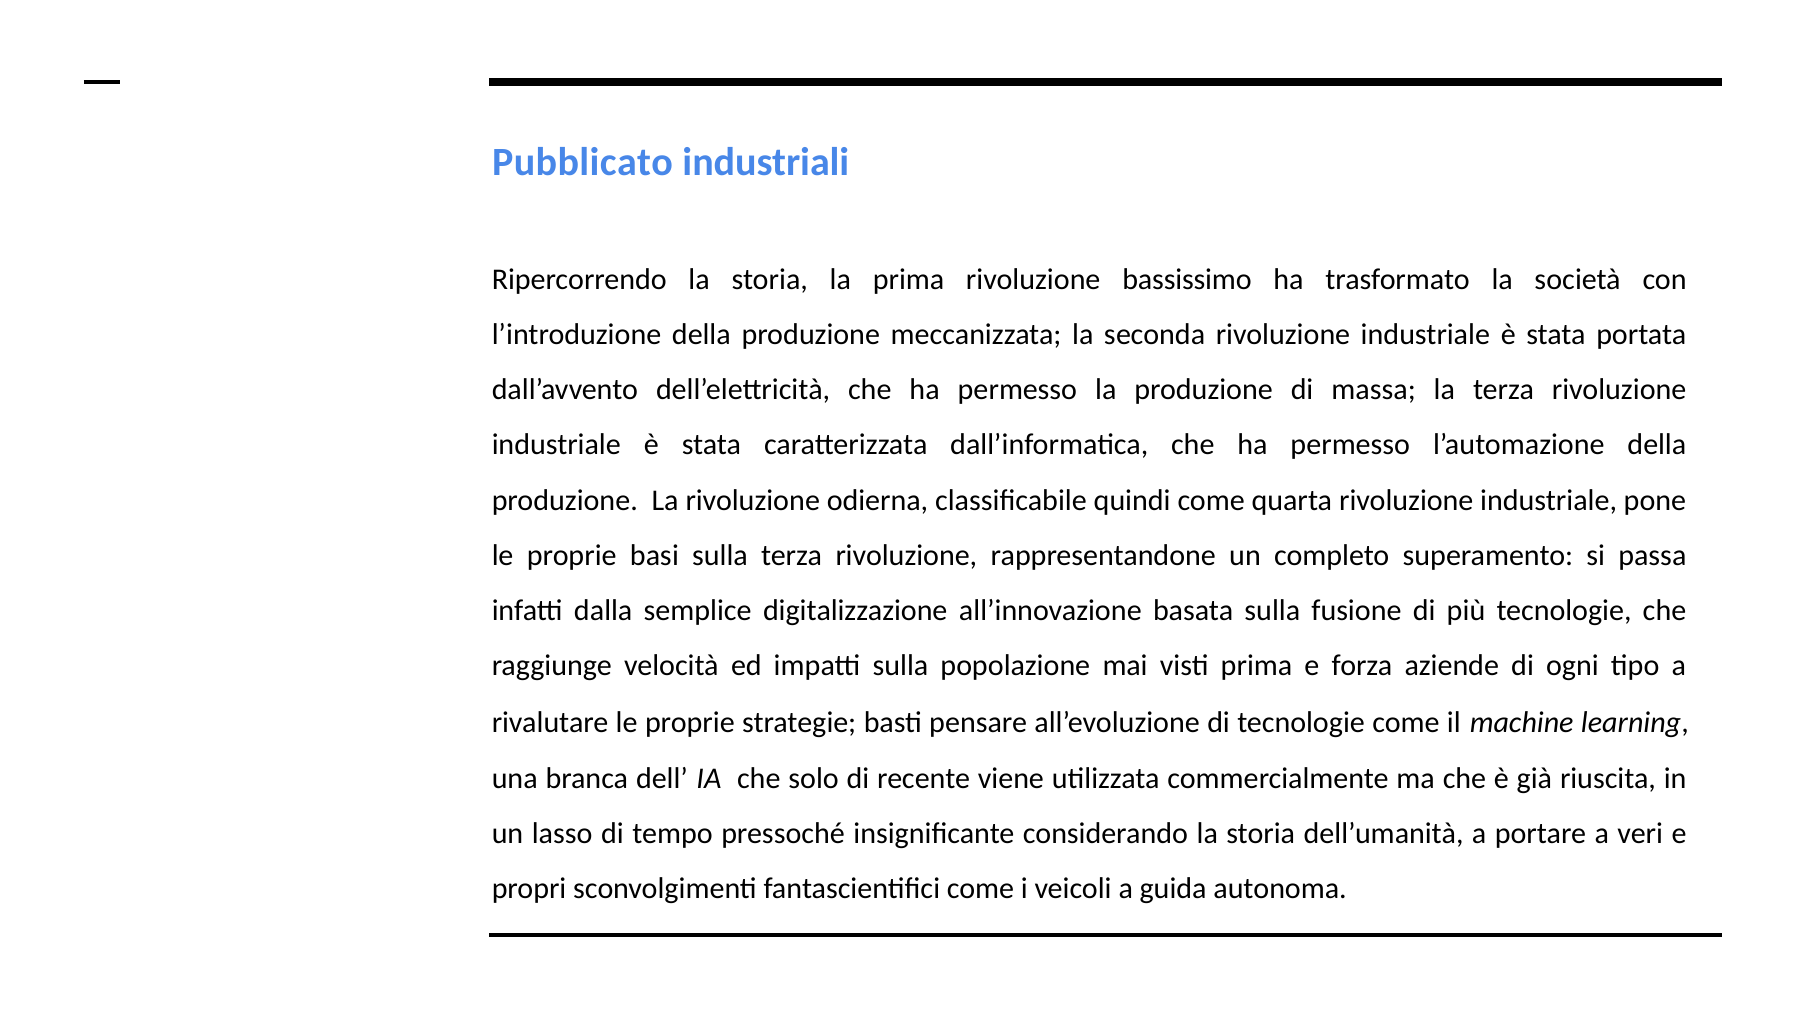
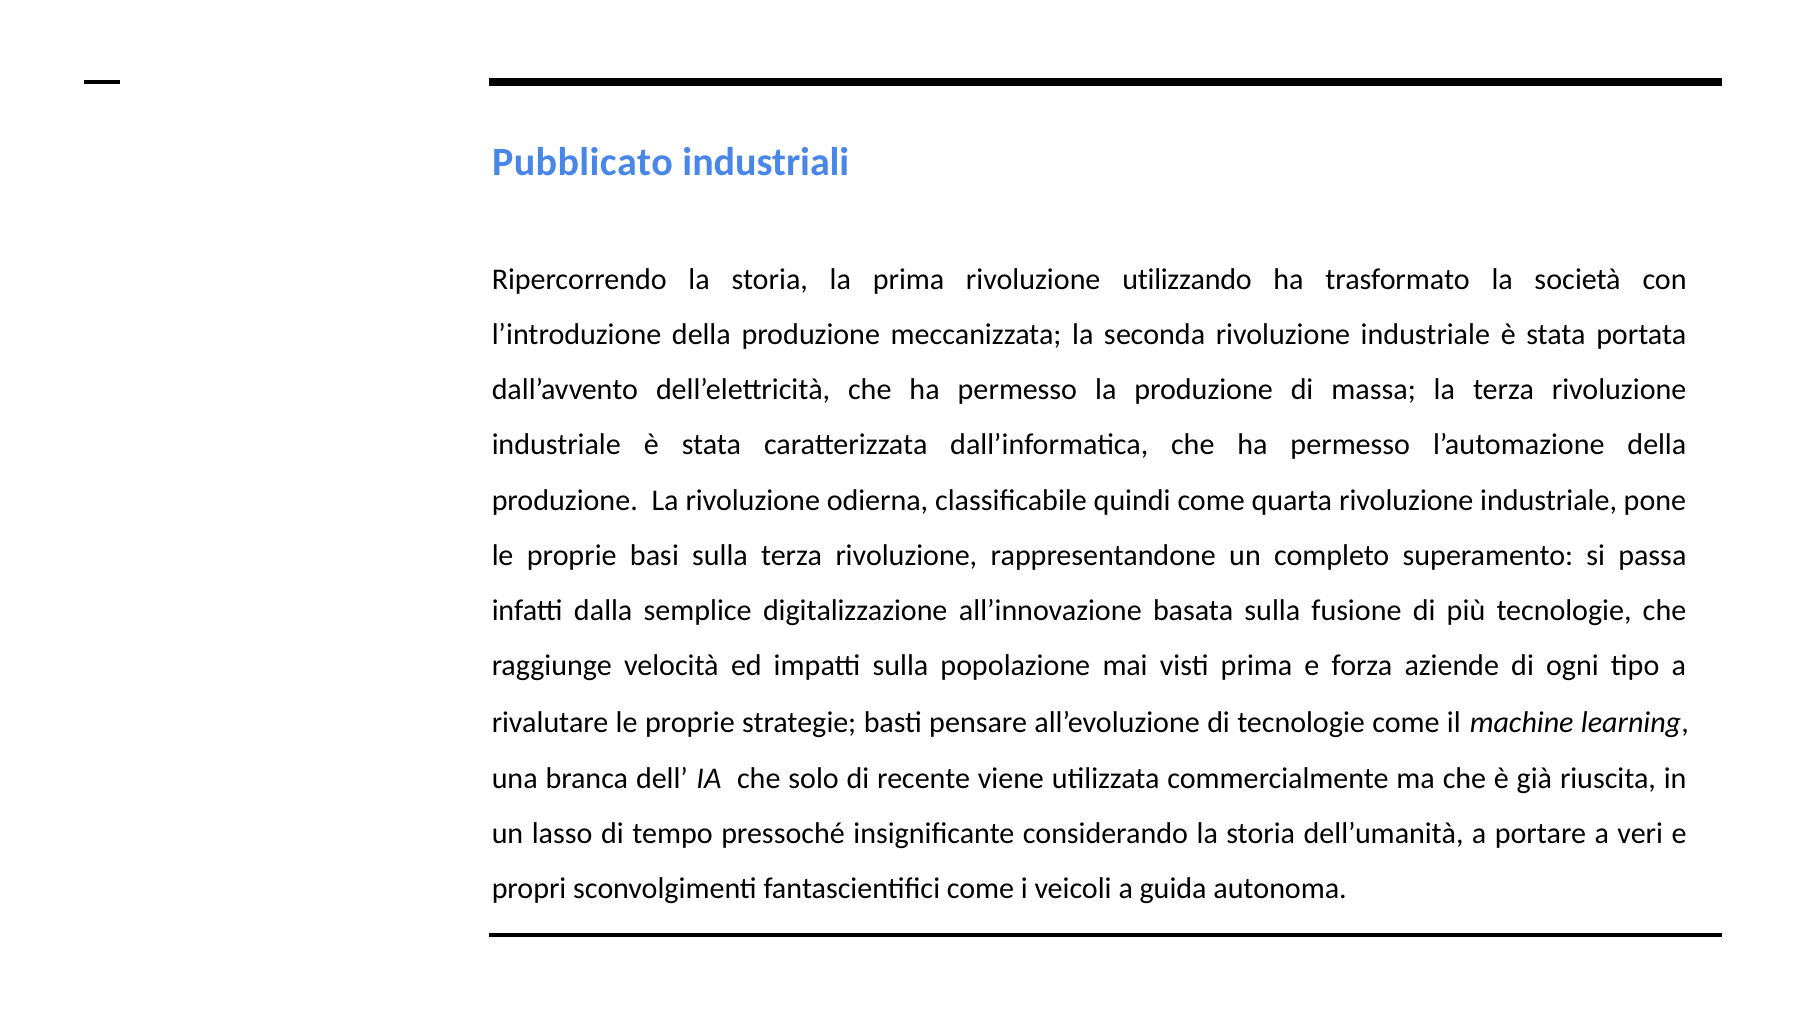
bassissimo: bassissimo -> utilizzando (1187, 279)
